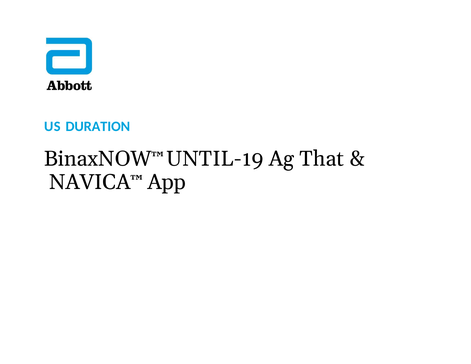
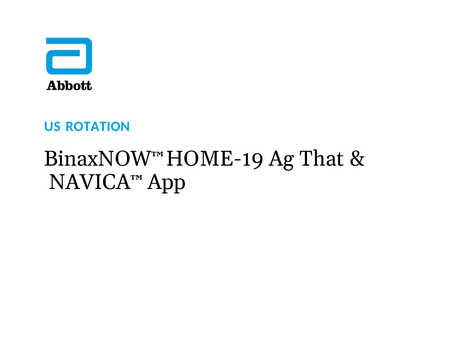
DURATION: DURATION -> ROTATION (98, 126)
UNTIL-19: UNTIL-19 -> HOME-19 (215, 159)
